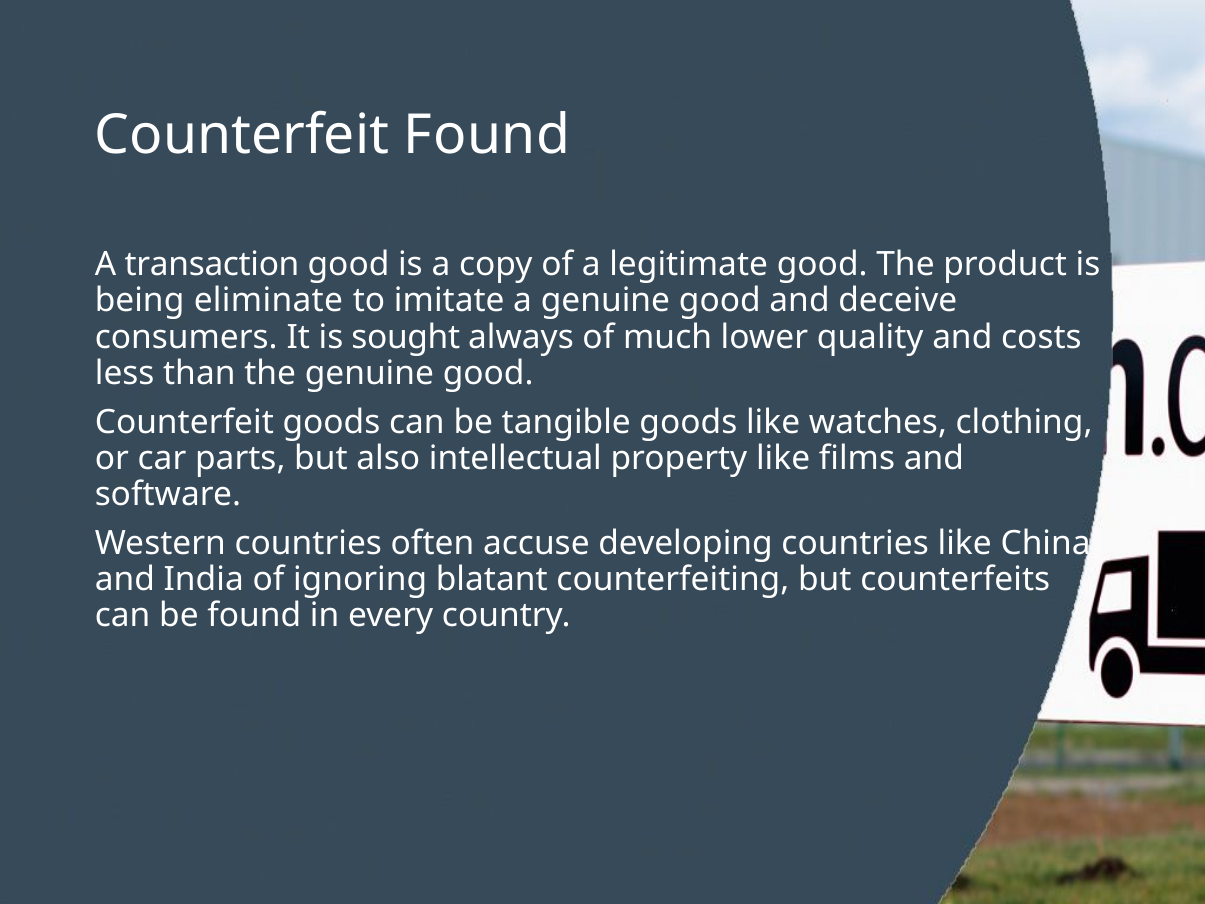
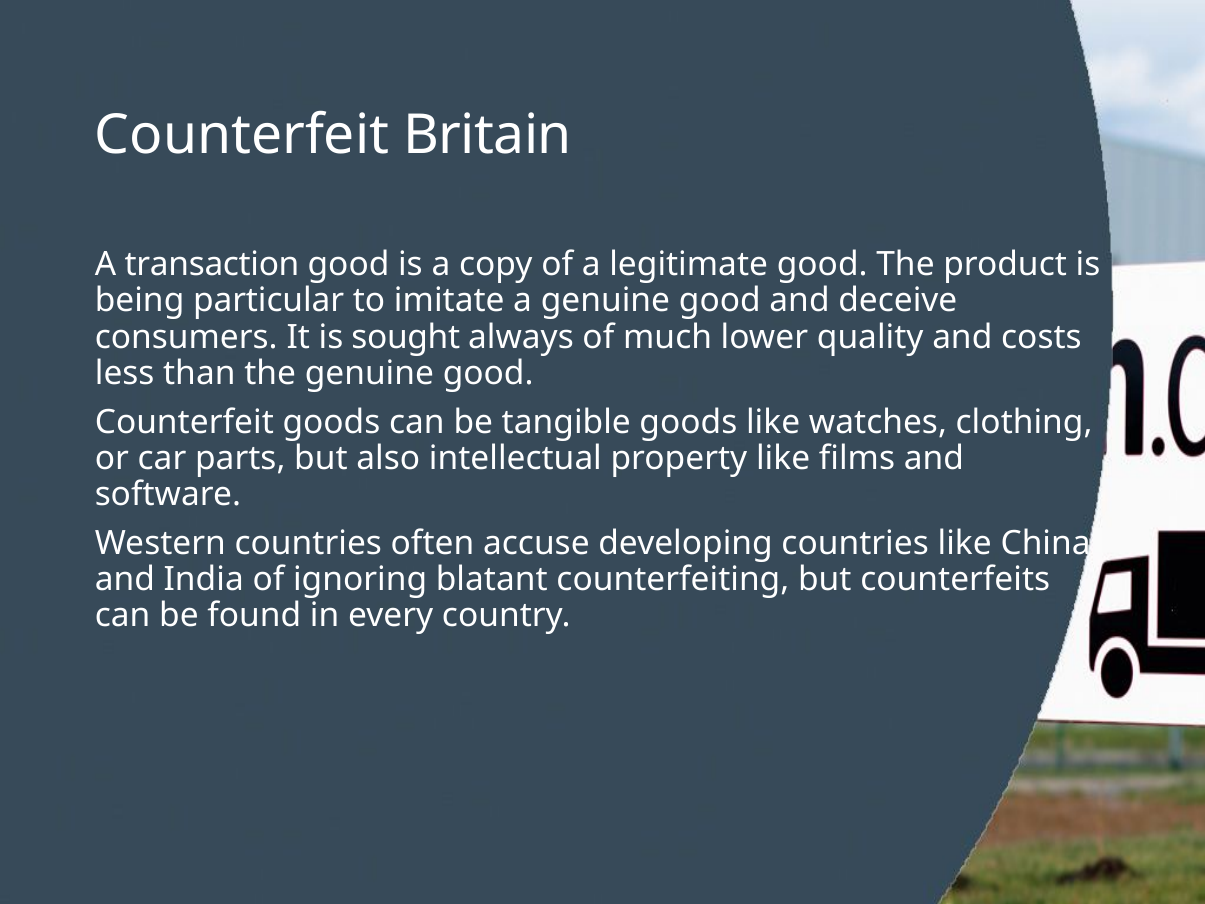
Counterfeit Found: Found -> Britain (488, 135)
eliminate: eliminate -> particular (269, 301)
